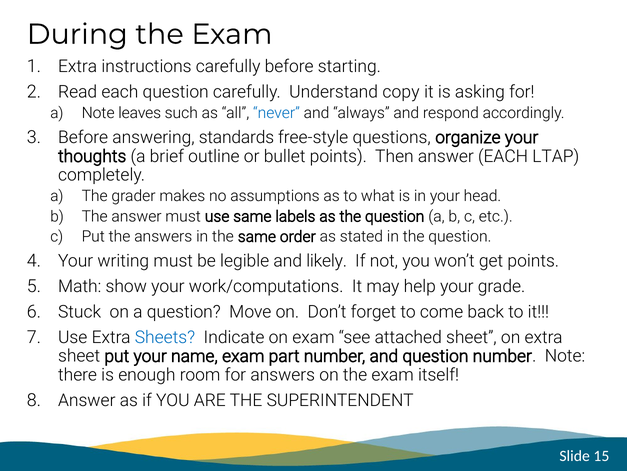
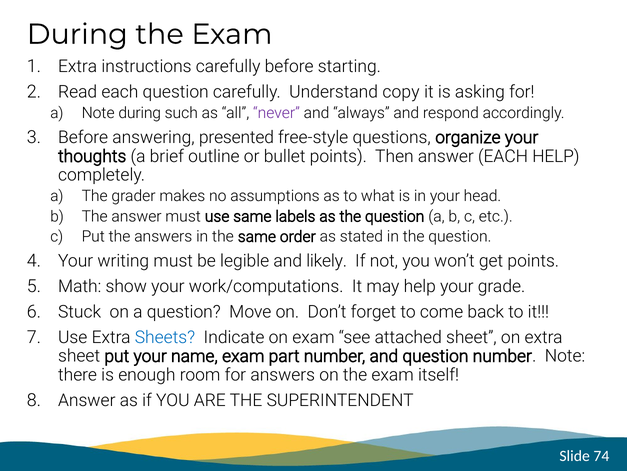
Note leaves: leaves -> during (140, 113)
never colour: blue -> purple (276, 113)
standards: standards -> presented (236, 137)
EACH LTAP: LTAP -> HELP (556, 156)
15: 15 -> 74 (601, 455)
